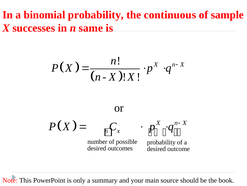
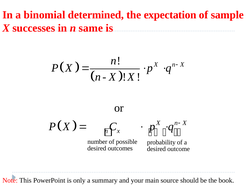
binomial probability: probability -> determined (96, 15)
continuous: continuous -> expectation (170, 15)
